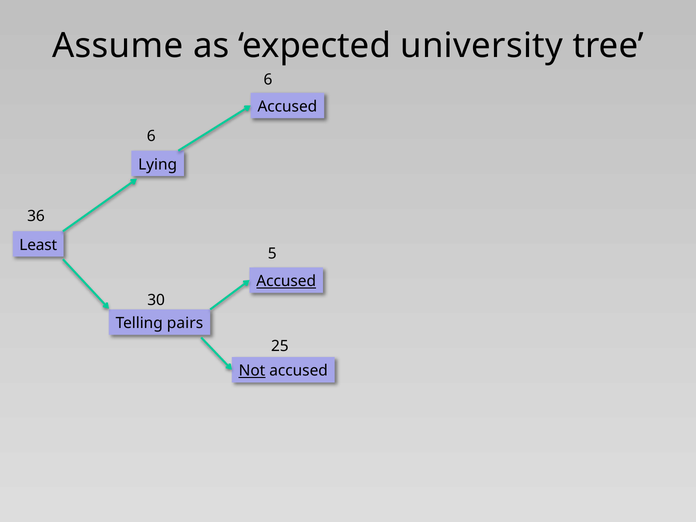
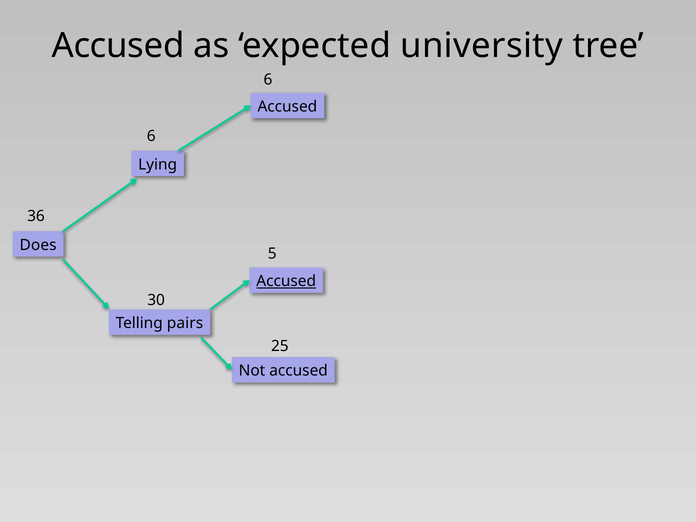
Assume: Assume -> Accused (118, 46)
Least: Least -> Does (38, 245)
Not underline: present -> none (252, 371)
